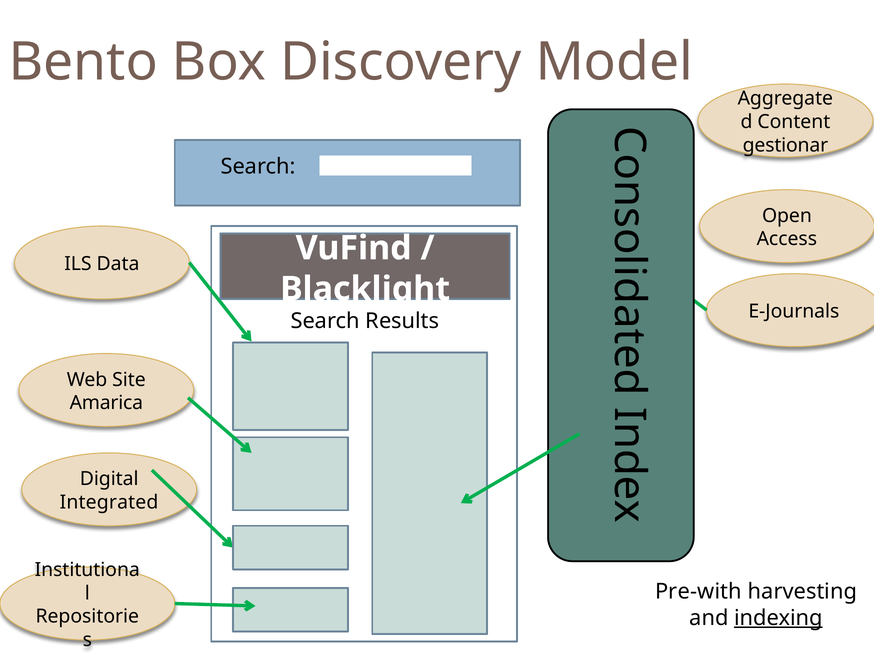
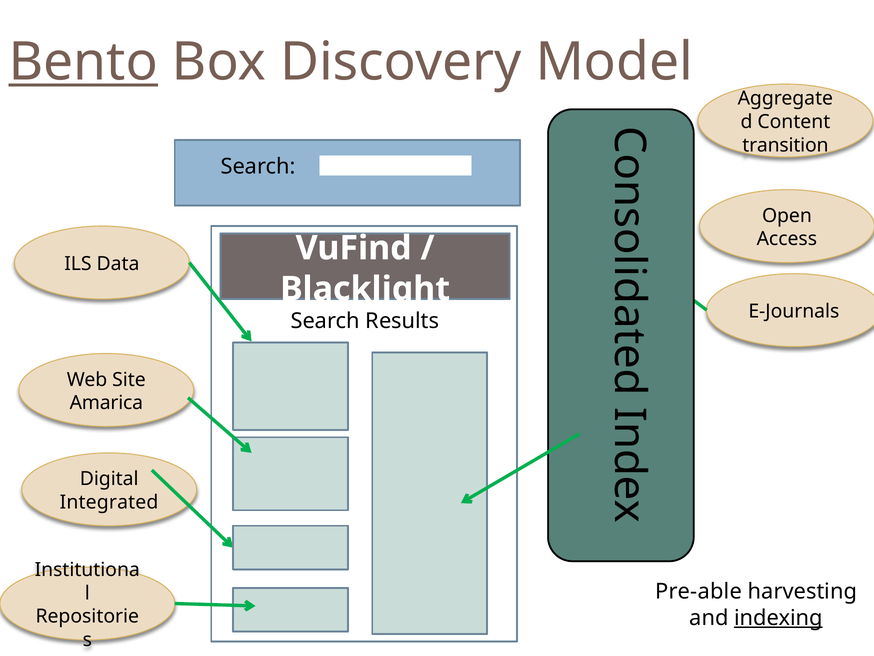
Bento underline: none -> present (83, 62)
gestionar: gestionar -> transition (785, 145)
Pre-with: Pre-with -> Pre-able (698, 591)
